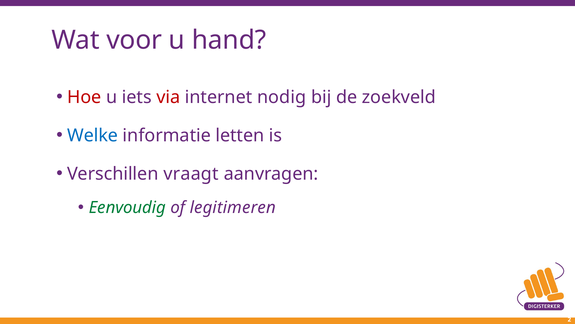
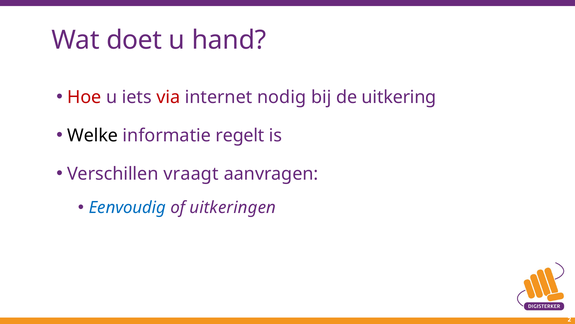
voor: voor -> doet (134, 40)
zoekveld: zoekveld -> uitkering (399, 97)
Welke colour: blue -> black (93, 135)
letten: letten -> regelt (240, 135)
Eenvoudig colour: green -> blue (127, 207)
legitimeren: legitimeren -> uitkeringen (233, 207)
